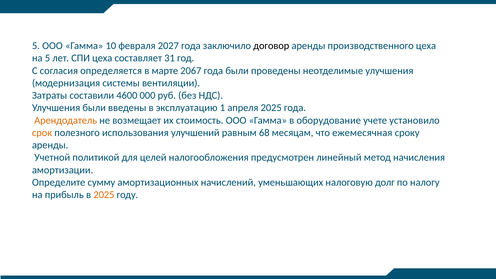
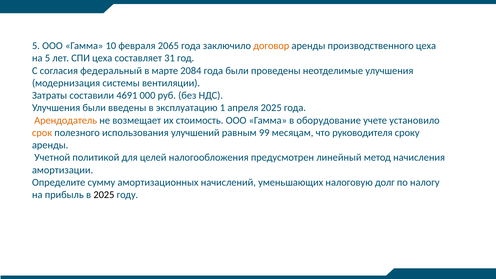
2027: 2027 -> 2065 (168, 46)
договор colour: black -> orange (271, 46)
определяется: определяется -> федеральный (111, 71)
2067: 2067 -> 2084 (191, 71)
4600: 4600 -> 4691 (127, 95)
68: 68 -> 99 (264, 133)
ежемесячная: ежемесячная -> руководителя (362, 133)
2025 colour: orange -> black (104, 195)
